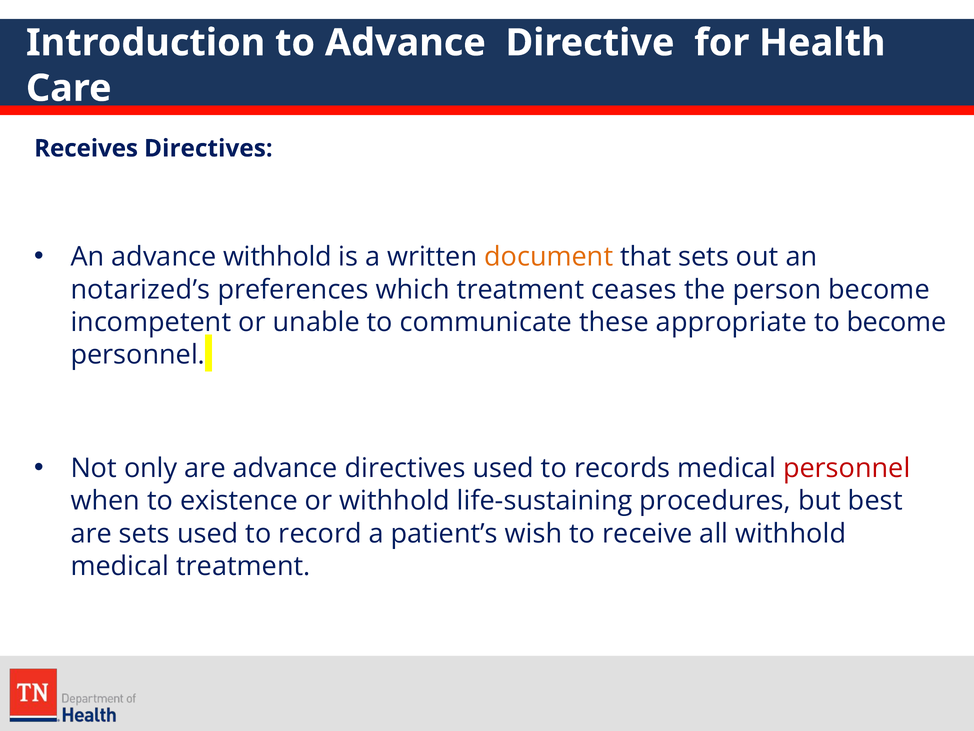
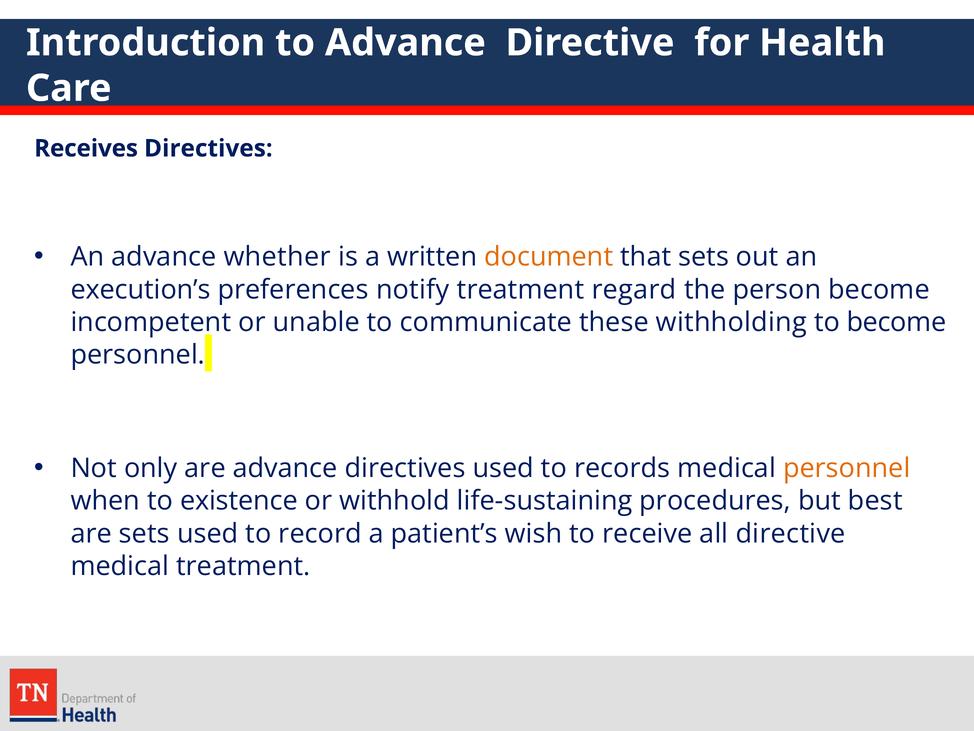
advance withhold: withhold -> whether (277, 257)
notarized’s: notarized’s -> execution’s (141, 289)
which: which -> notify (413, 289)
ceases: ceases -> regard (634, 289)
appropriate: appropriate -> withholding (731, 322)
personnel colour: red -> orange (847, 468)
all withhold: withhold -> directive (791, 533)
